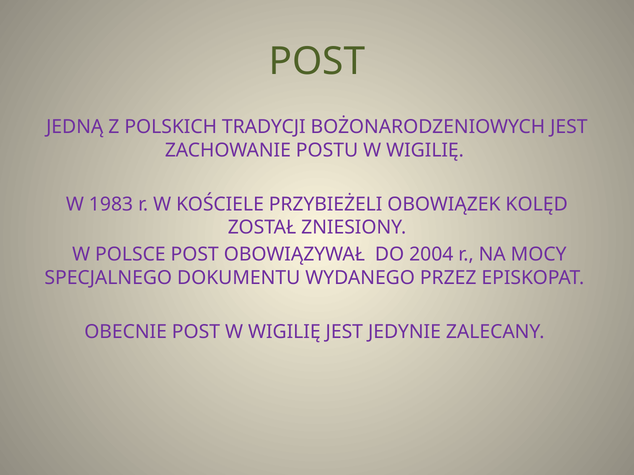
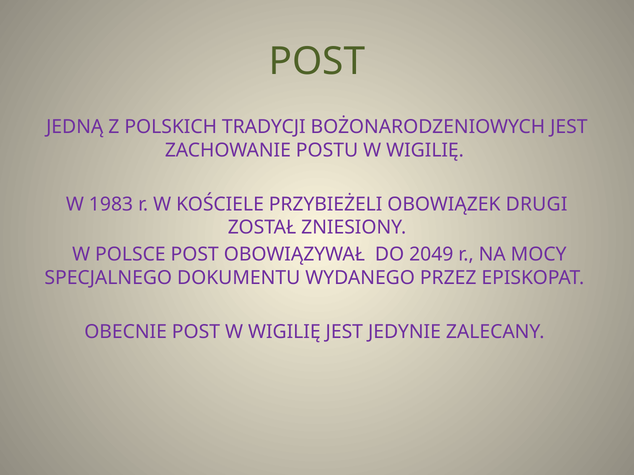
KOLĘD: KOLĘD -> DRUGI (537, 204)
2004: 2004 -> 2049 (431, 255)
